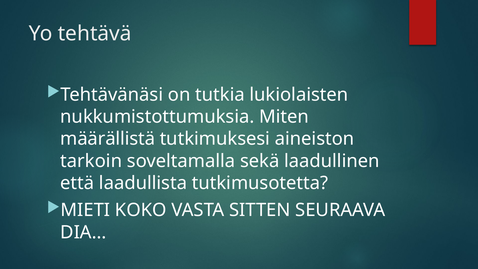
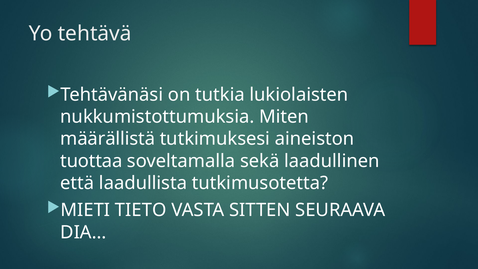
tarkoin: tarkoin -> tuottaa (91, 161)
KOKO: KOKO -> TIETO (141, 210)
